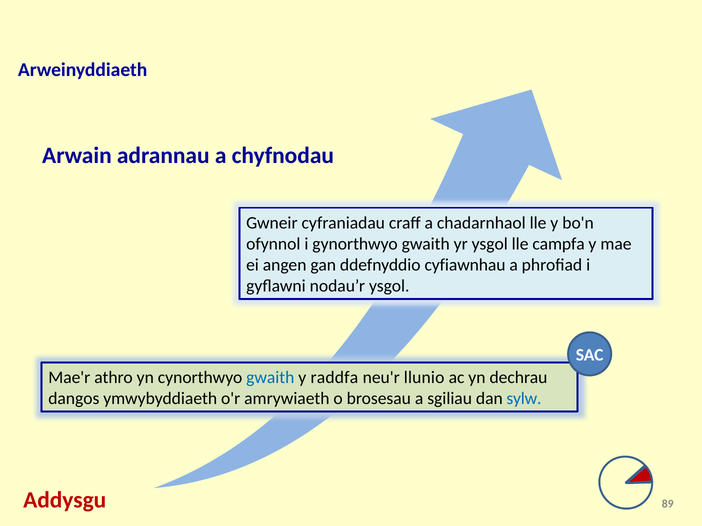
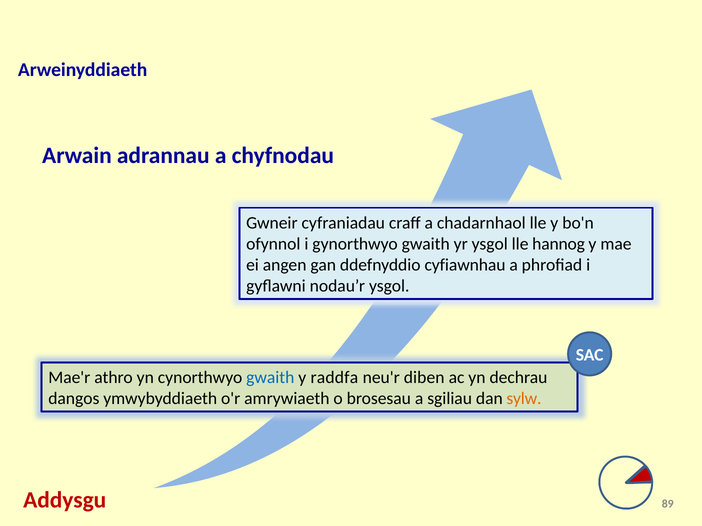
campfa: campfa -> hannog (559, 244)
llunio: llunio -> diben (424, 378)
sylw colour: blue -> orange (524, 399)
